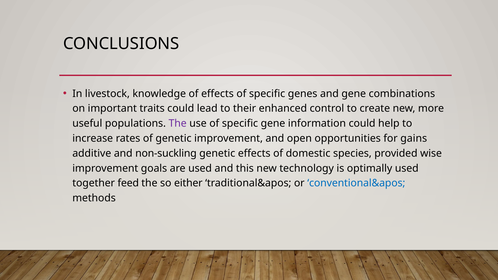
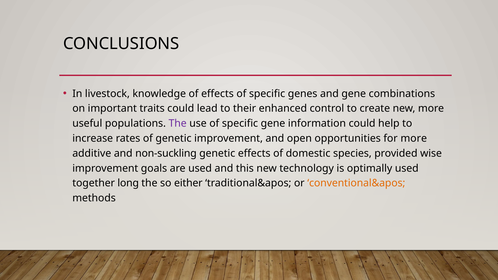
for gains: gains -> more (414, 138)
feed: feed -> long (128, 183)
conventional&apos colour: blue -> orange (356, 183)
